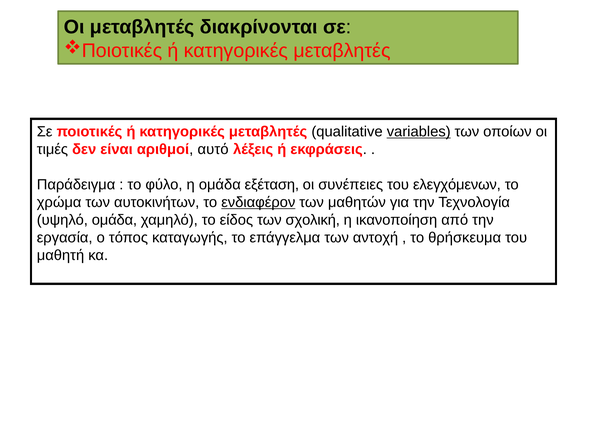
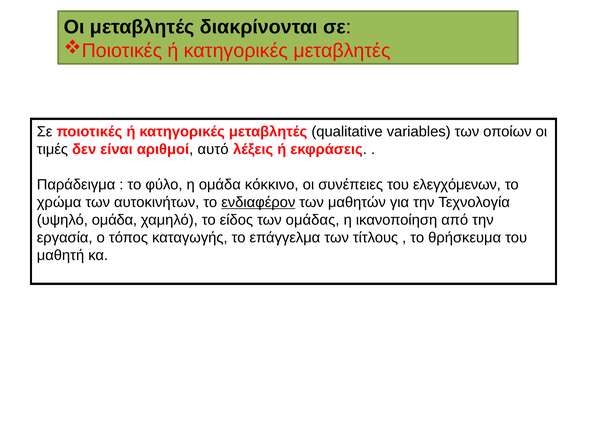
variables underline: present -> none (419, 132)
εξέταση: εξέταση -> κόκκινο (272, 185)
σχολική: σχολική -> ομάδας (313, 220)
αντοχή: αντοχή -> τίτλους (376, 238)
